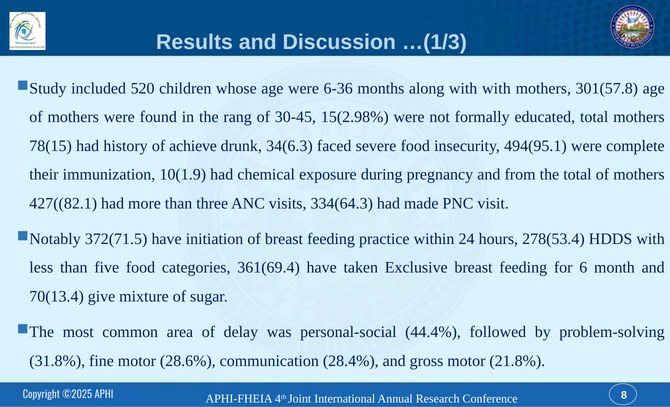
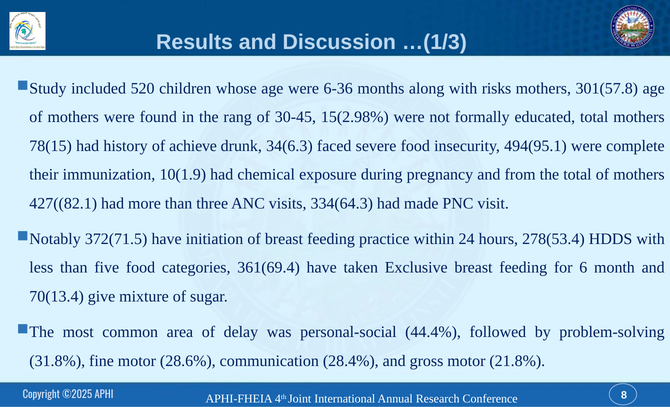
with with: with -> risks (497, 88)
